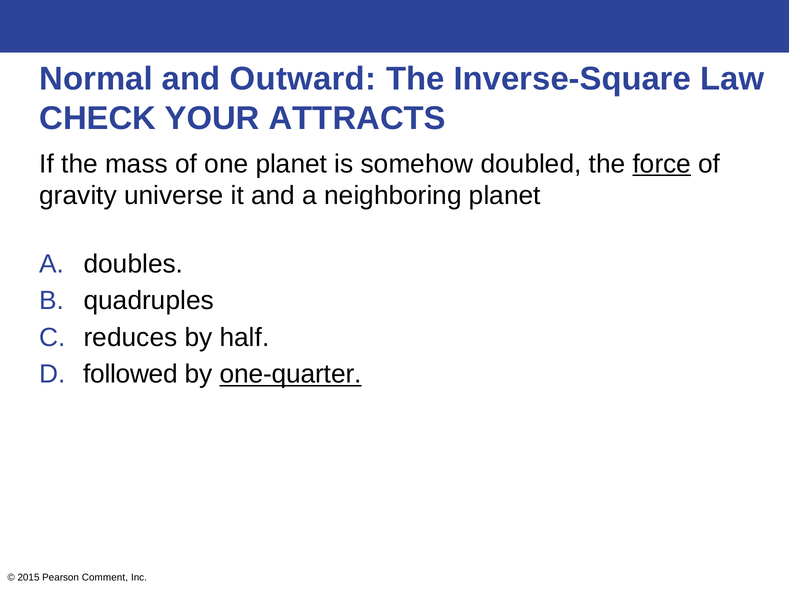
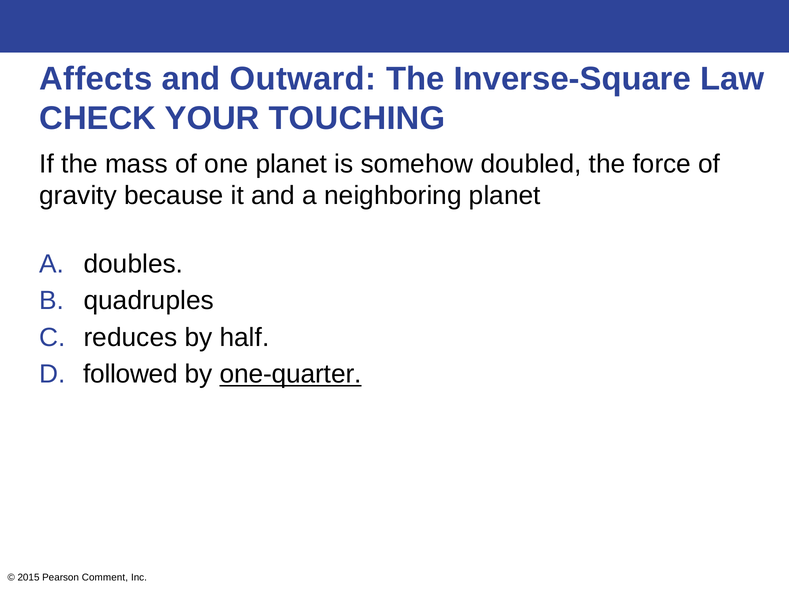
Normal: Normal -> Affects (96, 79)
ATTRACTS: ATTRACTS -> TOUCHING (357, 118)
force underline: present -> none (662, 164)
universe: universe -> because (174, 195)
